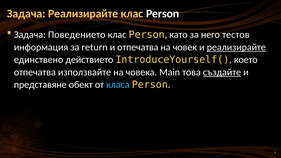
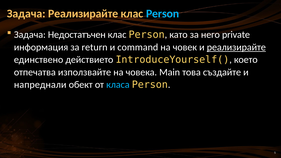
Person colour: white -> light blue (163, 14)
Поведението: Поведението -> Недостатъчен (77, 35)
тестов: тестов -> private (236, 35)
и отпечатва: отпечатва -> command (138, 47)
създайте underline: present -> none (222, 72)
представяне: представяне -> напреднали (40, 85)
